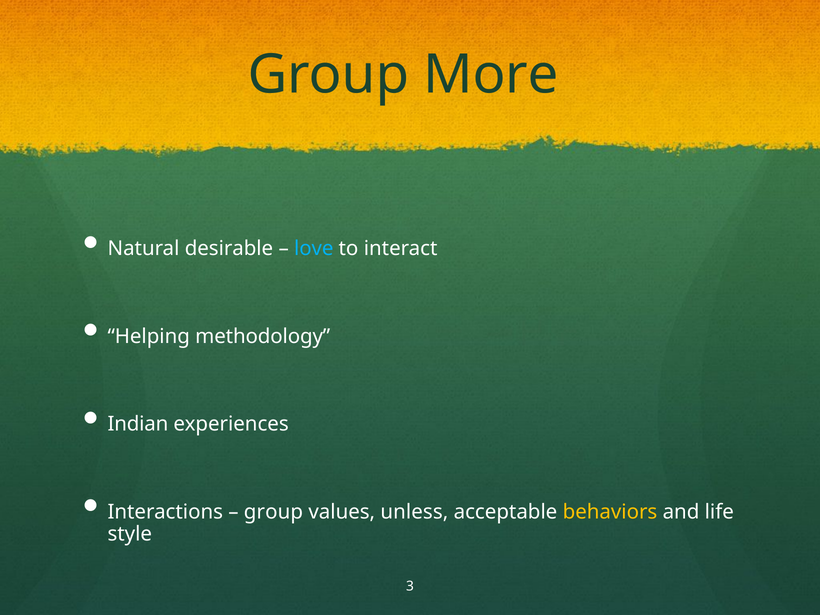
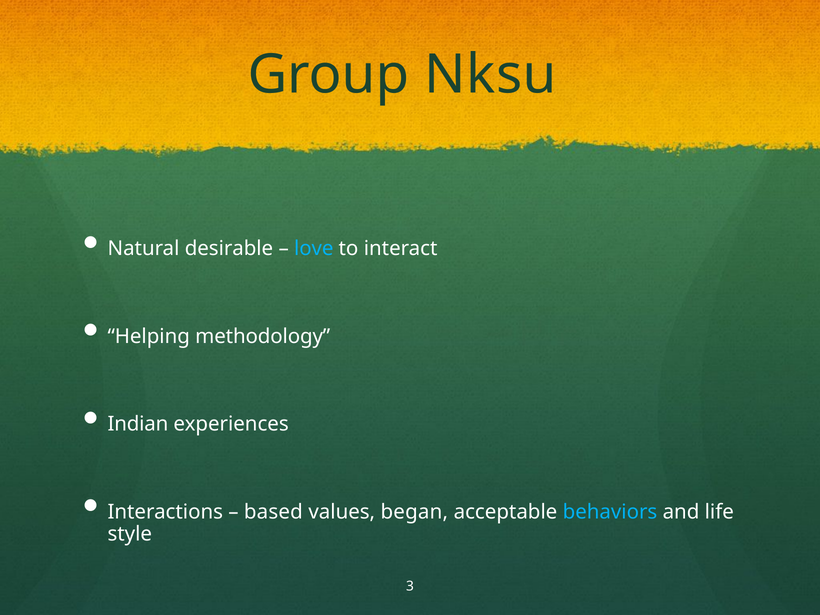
More: More -> Nksu (490, 74)
group: group -> based (273, 512)
unless: unless -> began (414, 512)
behaviors colour: yellow -> light blue (610, 512)
